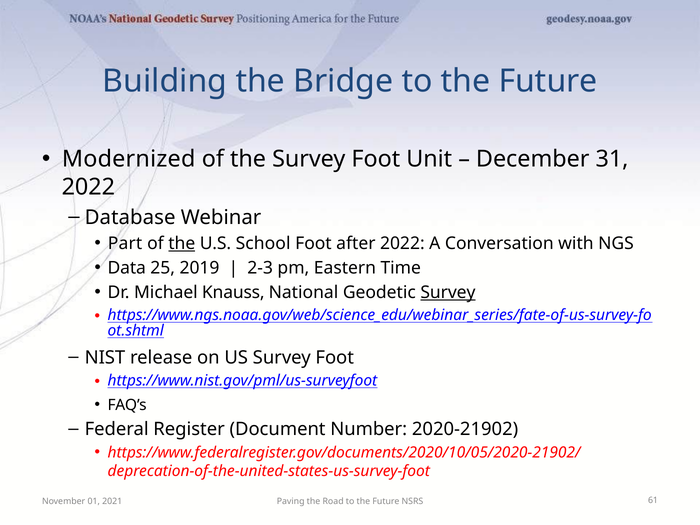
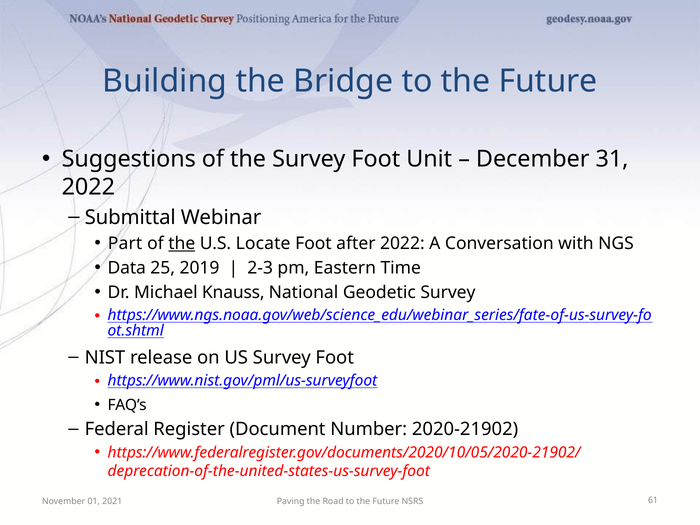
Modernized: Modernized -> Suggestions (129, 159)
Database: Database -> Submittal (130, 217)
School: School -> Locate (263, 243)
Survey underline: present -> none (448, 292)
